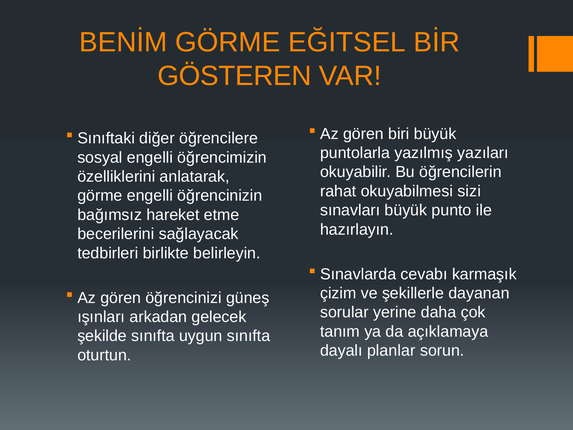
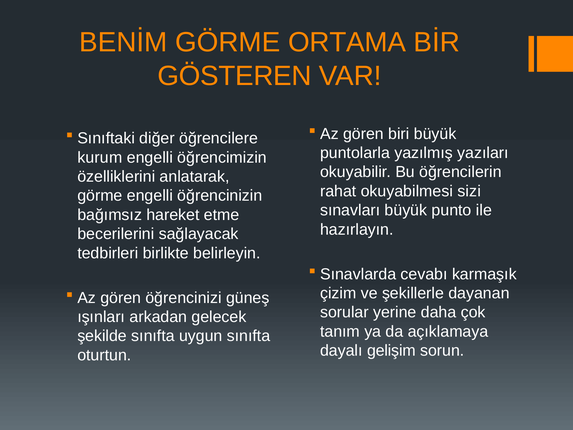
EĞITSEL: EĞITSEL -> ORTAMA (347, 42)
sosyal: sosyal -> kurum (100, 157)
planlar: planlar -> gelişim (391, 350)
